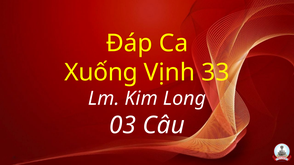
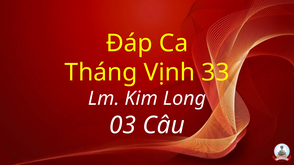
Xuống: Xuống -> Tháng (101, 73)
